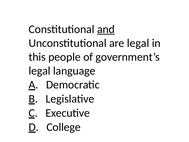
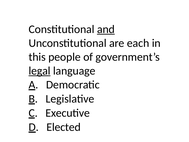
are legal: legal -> each (138, 43)
legal underline: none -> present (40, 71)
College: College -> Elected (64, 127)
